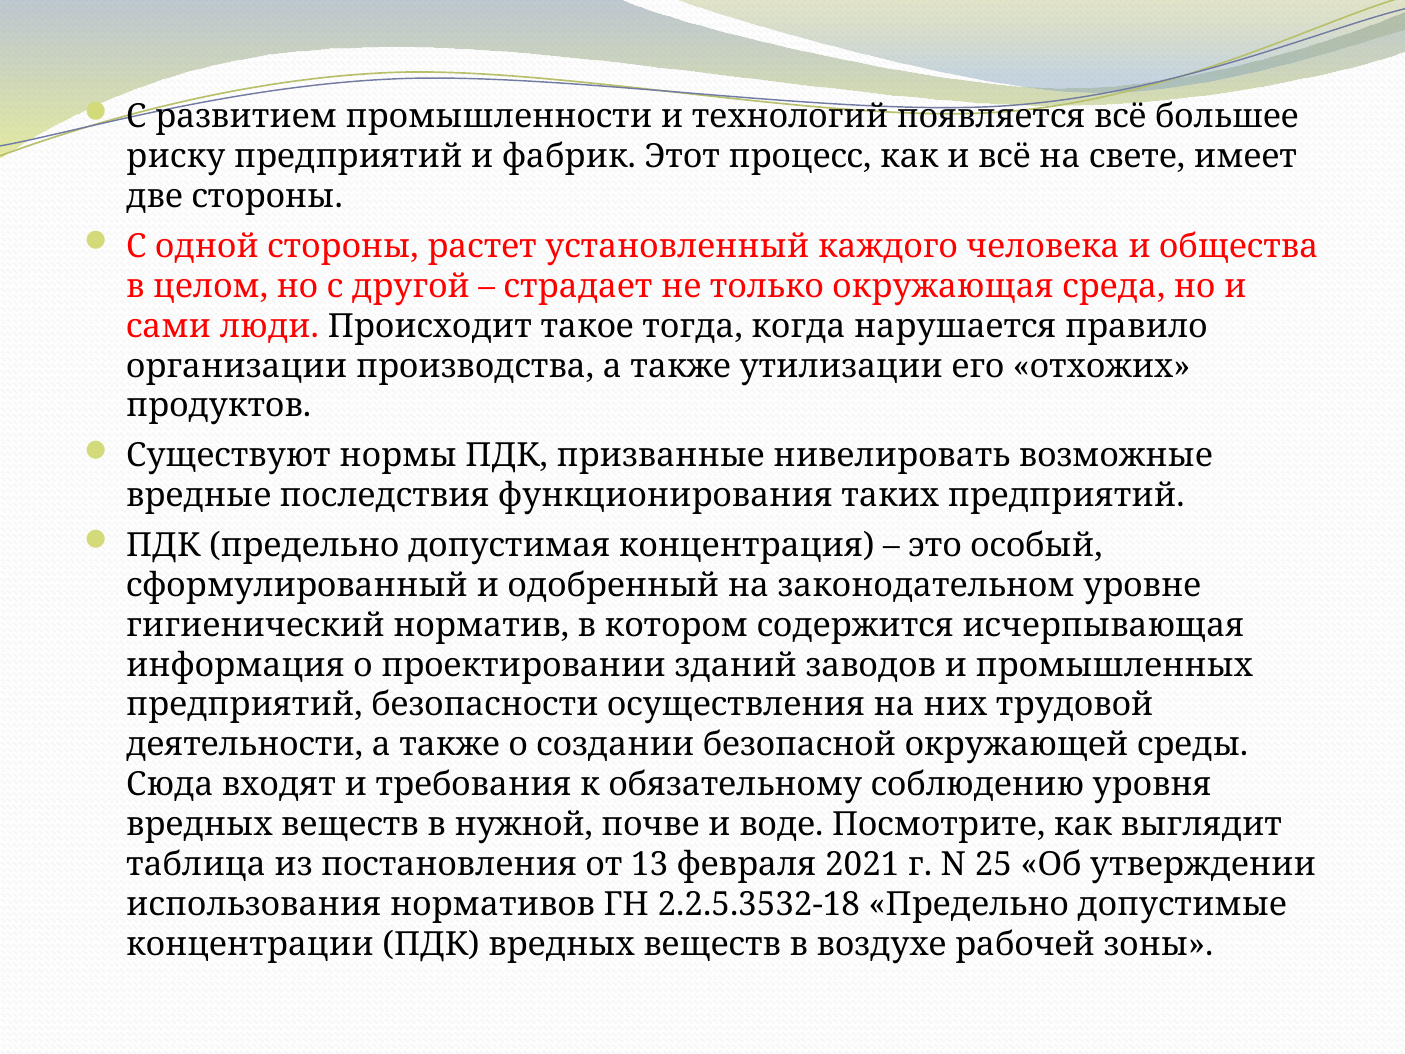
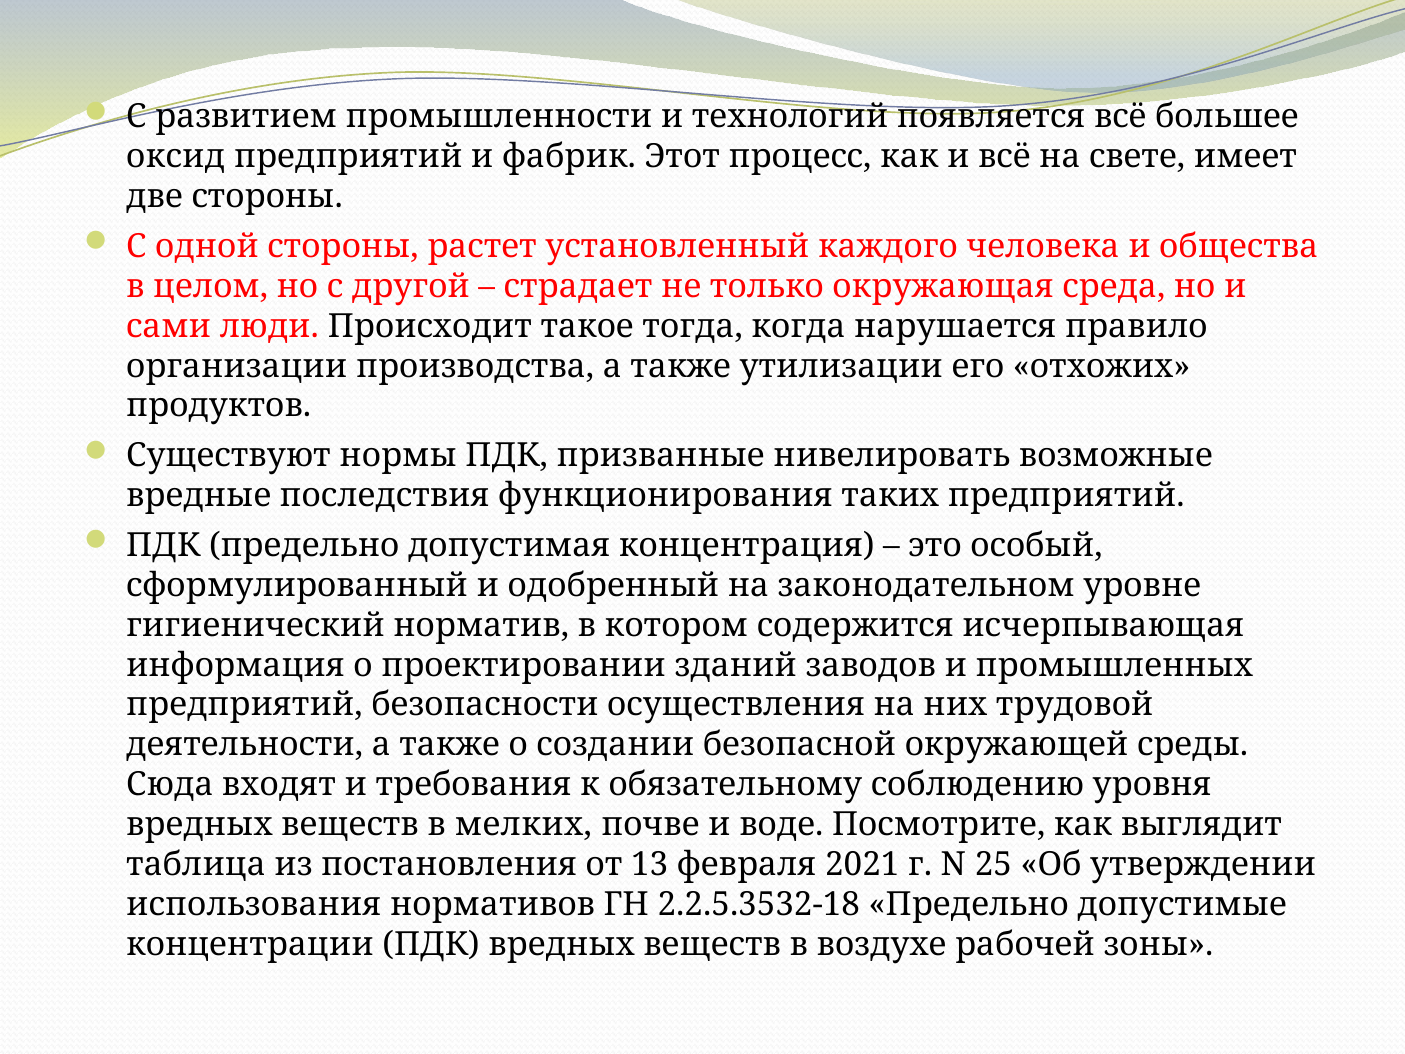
риску: риску -> оксид (176, 157)
нужной: нужной -> мелких (523, 824)
